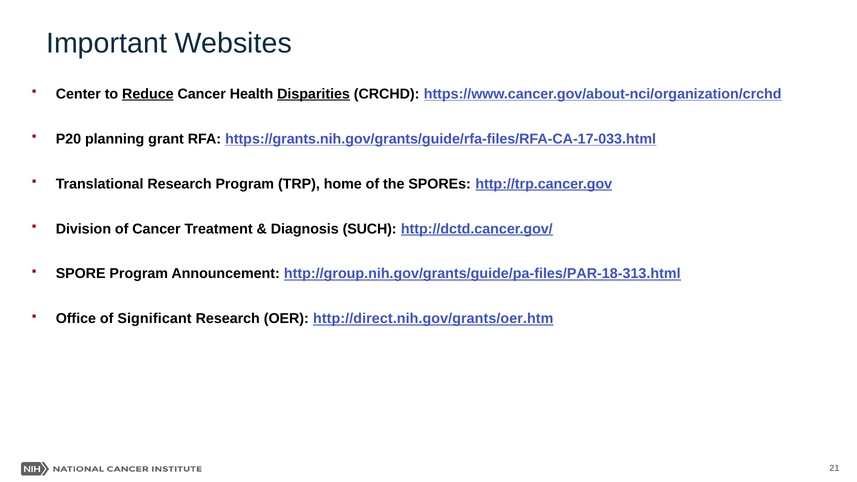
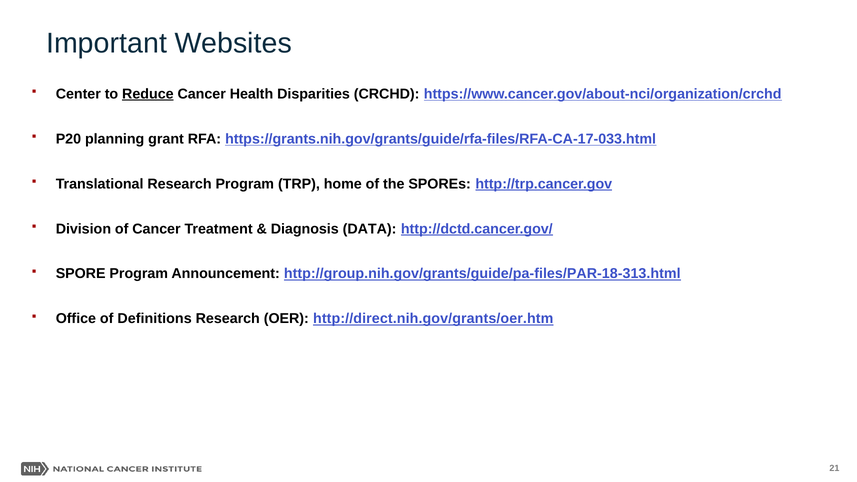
Disparities underline: present -> none (314, 94)
SUCH: SUCH -> DATA (370, 229)
Significant: Significant -> Definitions (155, 319)
